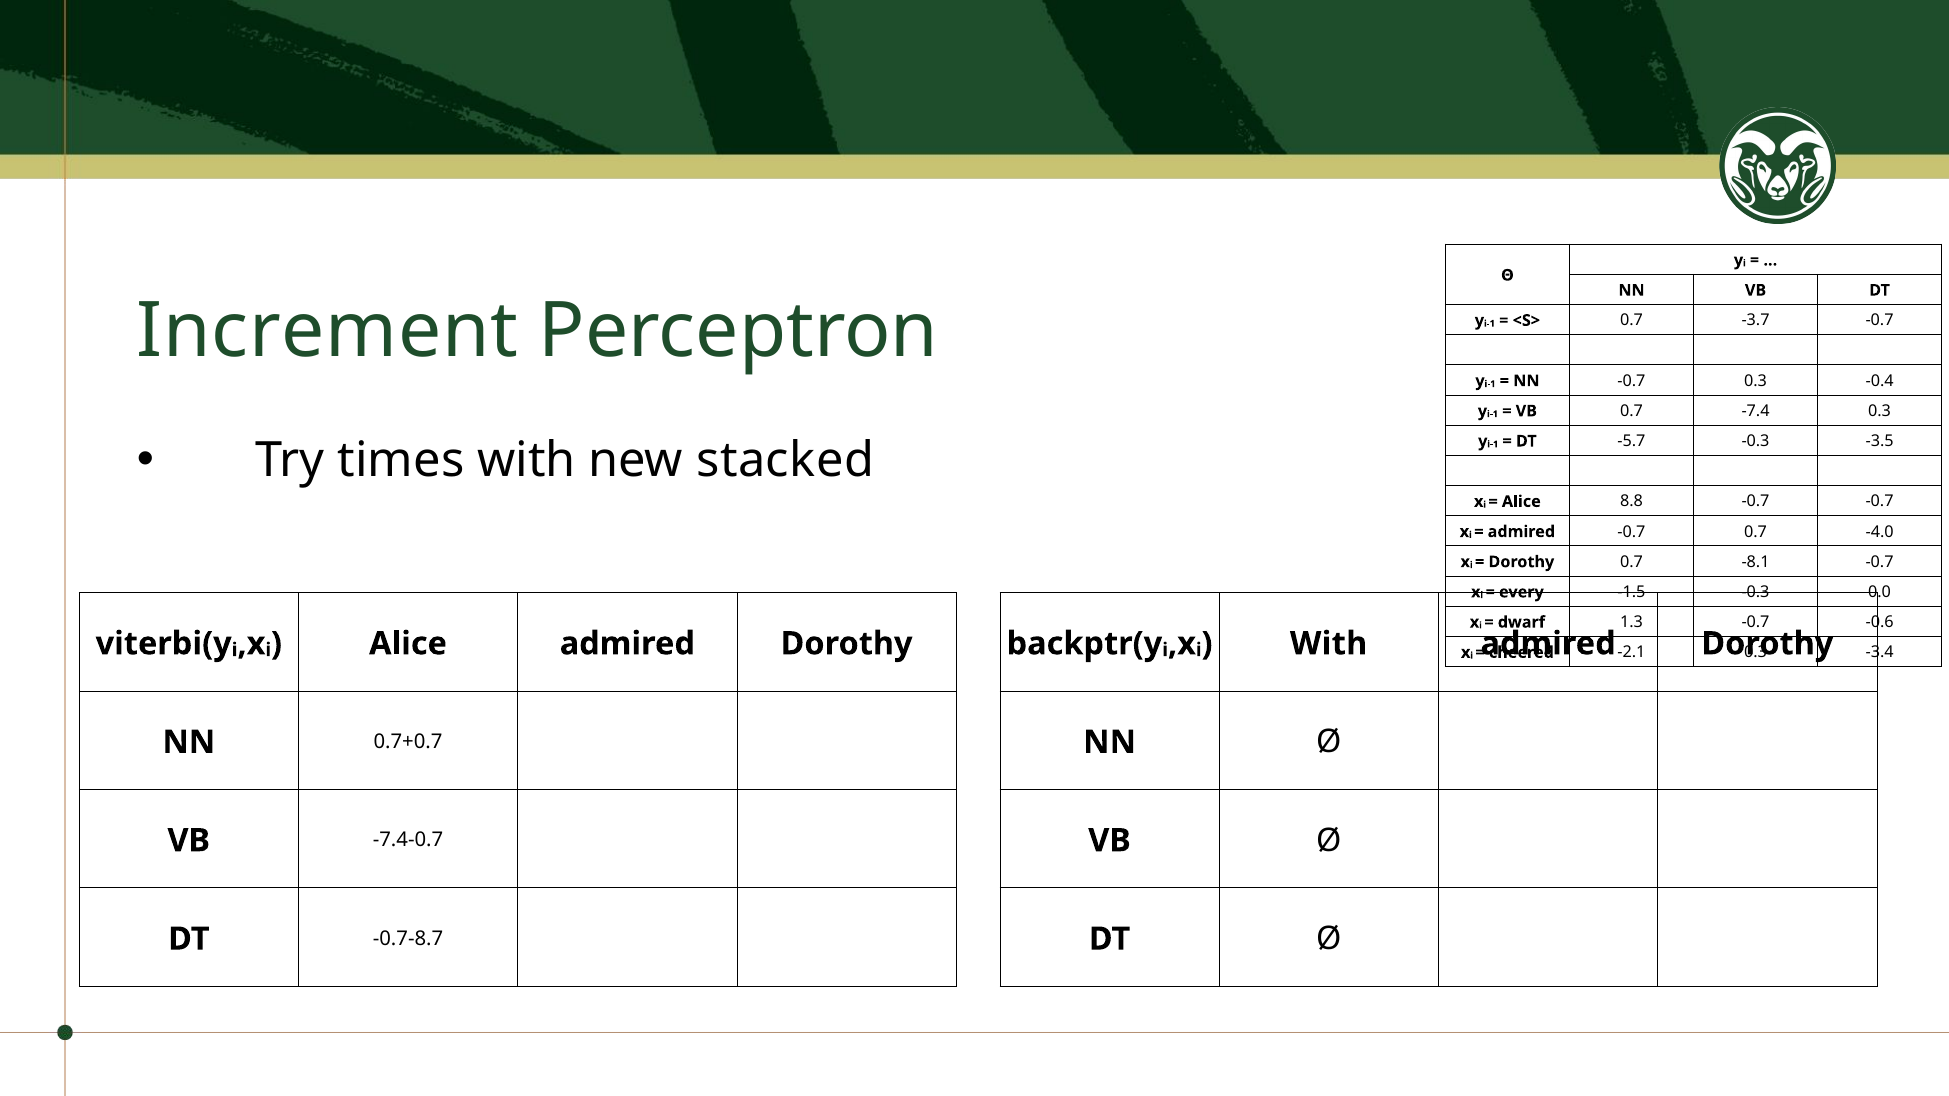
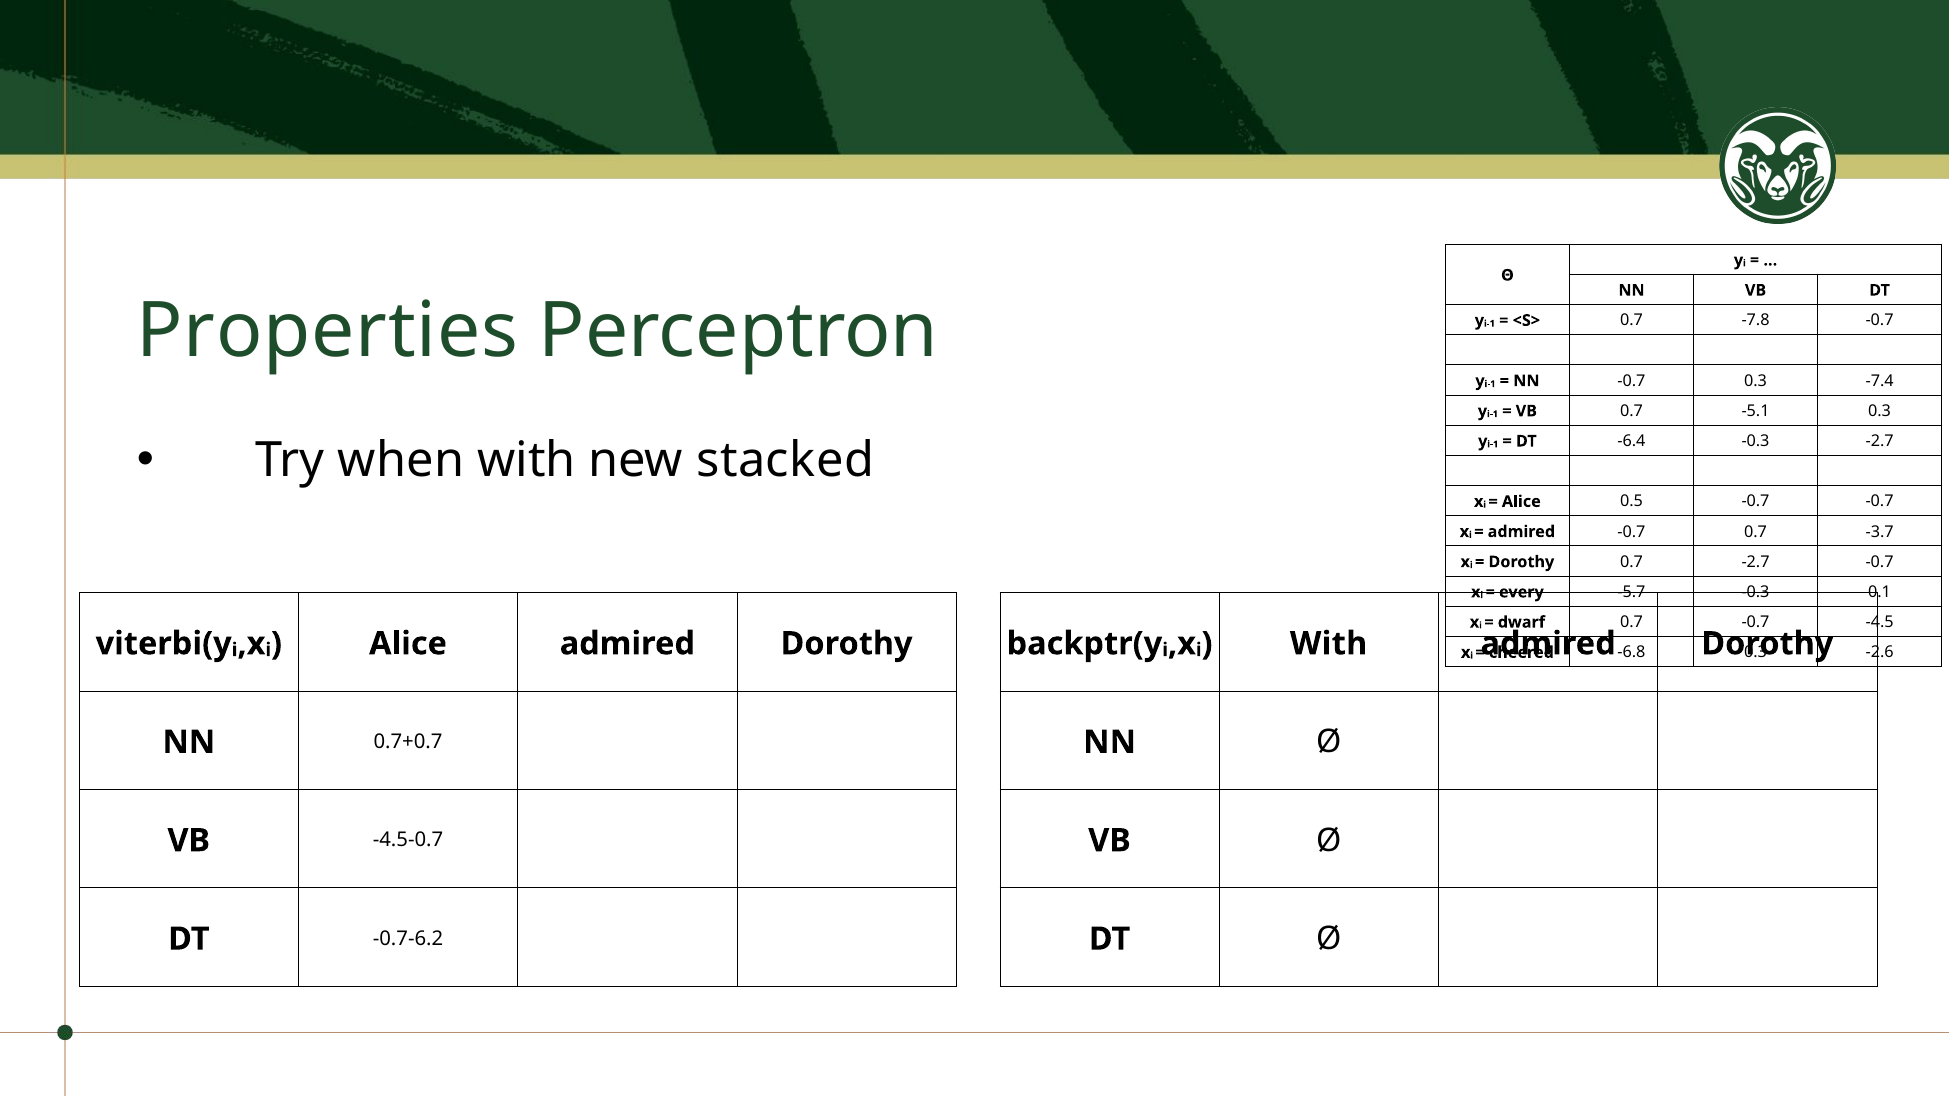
Increment: Increment -> Properties (327, 331)
-3.7: -3.7 -> -7.8 (1756, 321)
-0.4: -0.4 -> -7.4 (1880, 381)
-7.4: -7.4 -> -5.1 (1756, 411)
times: times -> when (401, 460)
-5.7: -5.7 -> -6.4 (1632, 441)
-0.3 -3.5: -3.5 -> -2.7 (1880, 441)
8.8: 8.8 -> 0.5 (1632, 502)
-4.0: -4.0 -> -3.7 (1880, 532)
0.7 -8.1: -8.1 -> -2.7 (1756, 562)
-1.5: -1.5 -> -5.7 (1632, 592)
0.0: 0.0 -> 0.1 (1880, 592)
dwarf 1.3: 1.3 -> 0.7 (1632, 622)
-0.6: -0.6 -> -4.5 (1880, 622)
-2.1: -2.1 -> -6.8 (1632, 653)
-3.4: -3.4 -> -2.6 (1880, 653)
-7.4-0.7: -7.4-0.7 -> -4.5-0.7 (408, 840)
-0.7-8.7: -0.7-8.7 -> -0.7-6.2 (408, 939)
